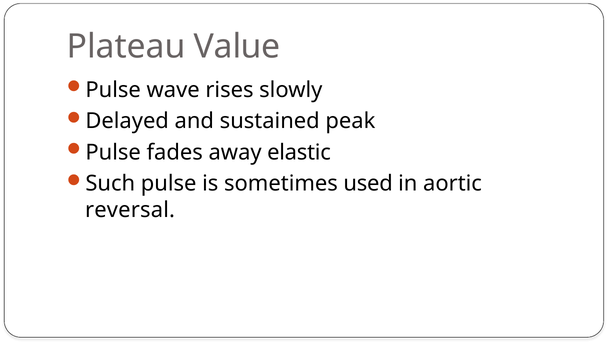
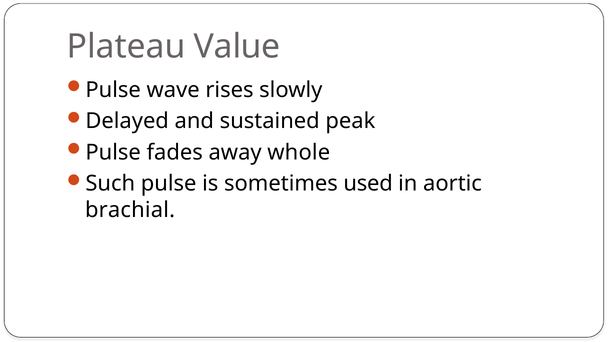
elastic: elastic -> whole (299, 152)
reversal: reversal -> brachial (130, 210)
